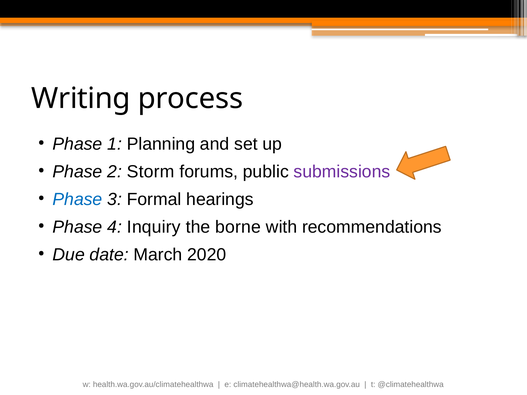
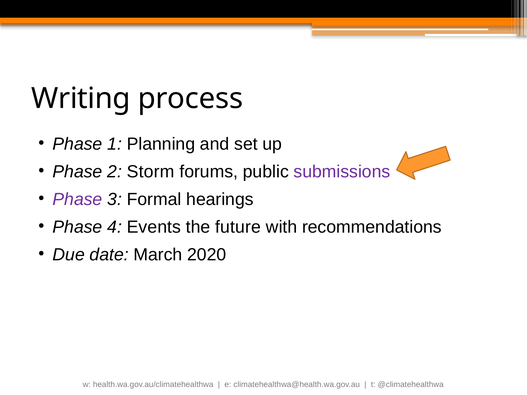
Phase colour: blue -> purple (77, 199)
Inquiry: Inquiry -> Events (154, 227)
borne: borne -> future (238, 227)
